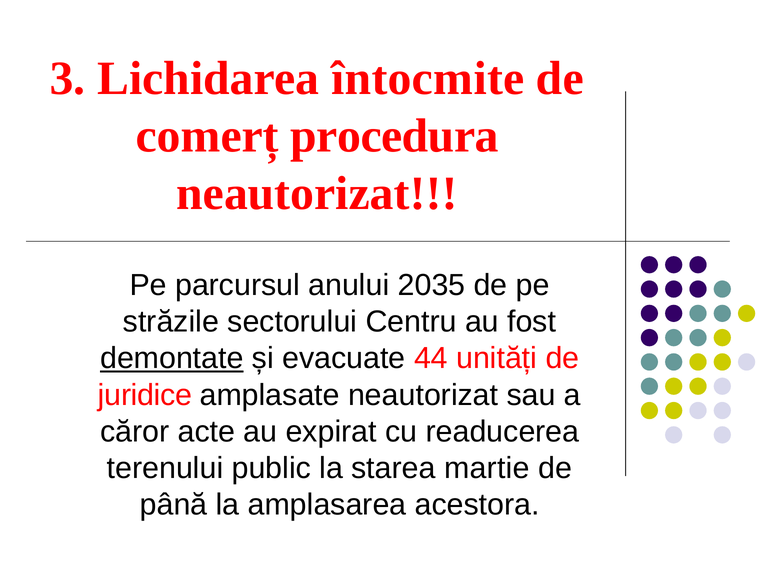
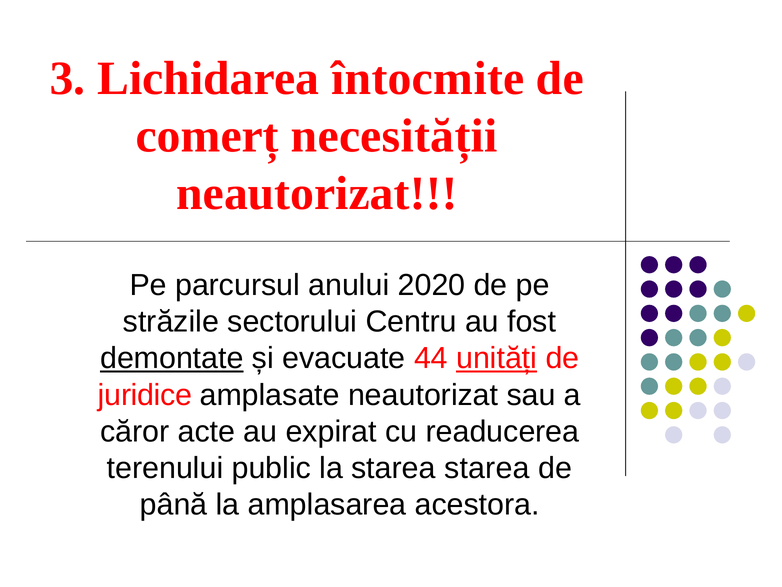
procedura: procedura -> necesității (394, 136)
2035: 2035 -> 2020 (432, 285)
unități underline: none -> present (497, 358)
starea martie: martie -> starea (487, 468)
